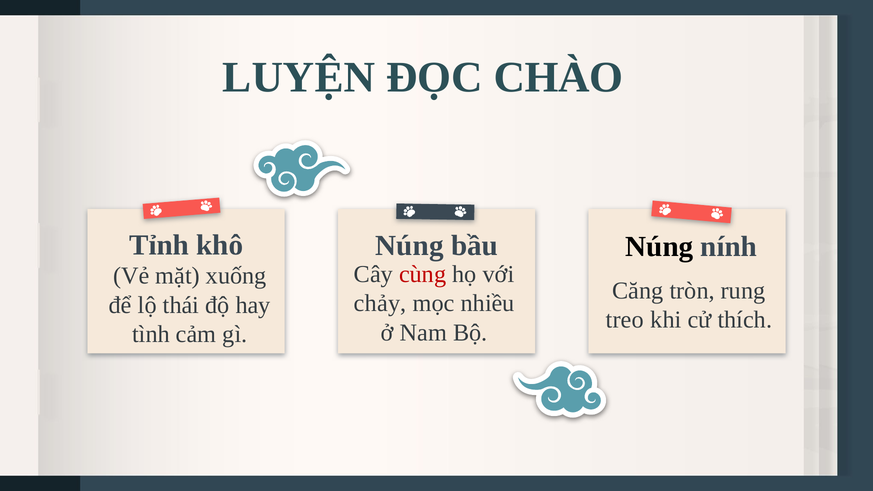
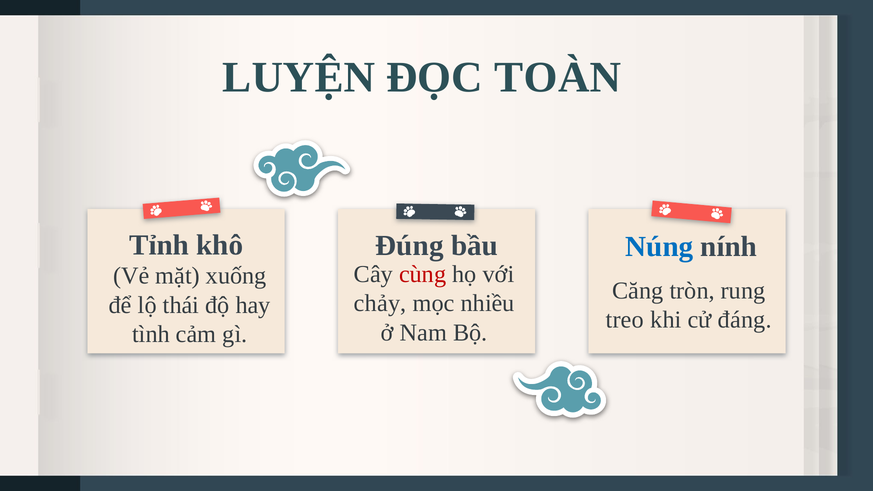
CHÀO: CHÀO -> TOÀN (558, 78)
Núng: Núng -> Đúng (409, 246)
Núng colour: black -> blue (659, 247)
thích: thích -> đáng (745, 320)
